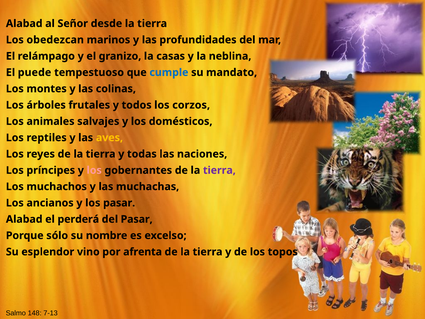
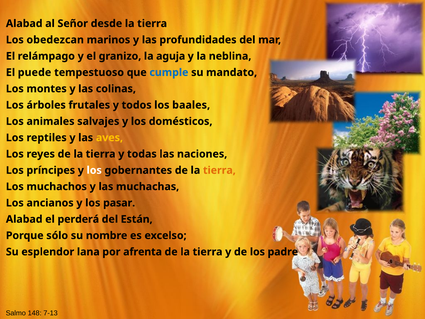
casas: casas -> aguja (171, 56)
corzos: corzos -> baales (191, 105)
los colour: pink -> white (94, 170)
tierra colour: purple -> orange (219, 170)
del Pasar: Pasar -> Están (137, 219)
vino: vino -> lana (88, 252)
topos: topos -> padre (283, 252)
